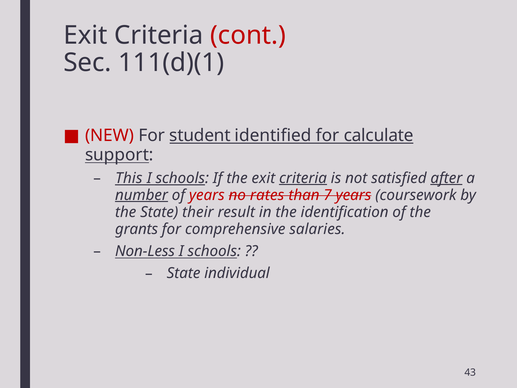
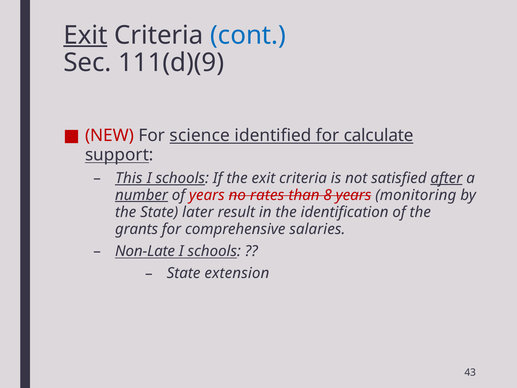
Exit underline: none -> present (85, 35)
cont colour: red -> blue (248, 35)
111(d)(1: 111(d)(1 -> 111(d)(9 (171, 63)
student: student -> science (200, 135)
criteria underline: present -> none (303, 178)
7: 7 -> 8 (328, 195)
coursework: coursework -> monitoring (416, 195)
their: their -> later (198, 212)
Non-Less: Non-Less -> Non-Late (145, 251)
individual: individual -> extension (237, 273)
